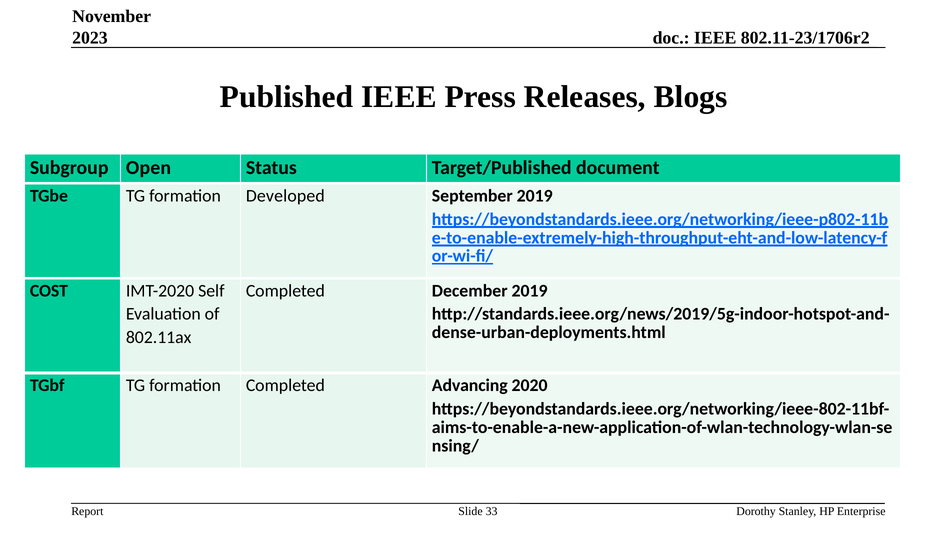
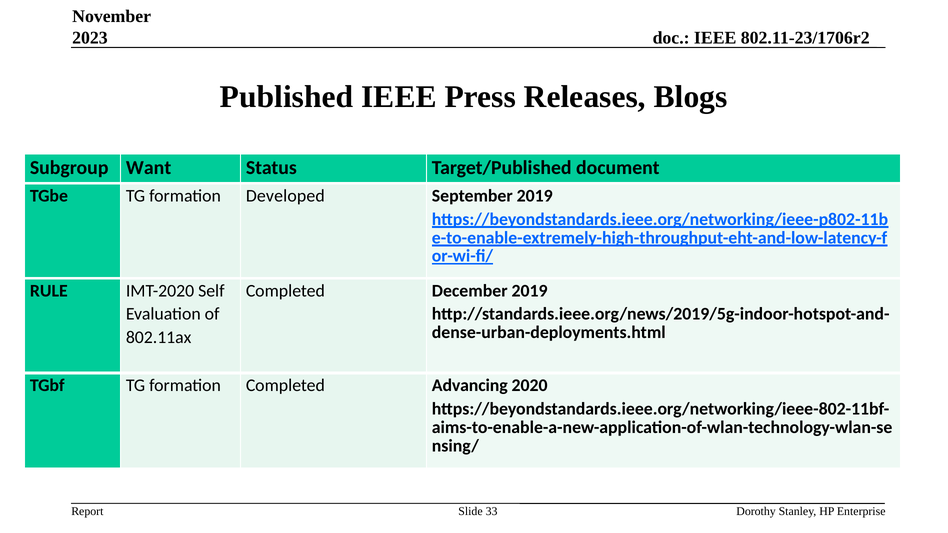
Open: Open -> Want (149, 168)
COST: COST -> RULE (49, 291)
